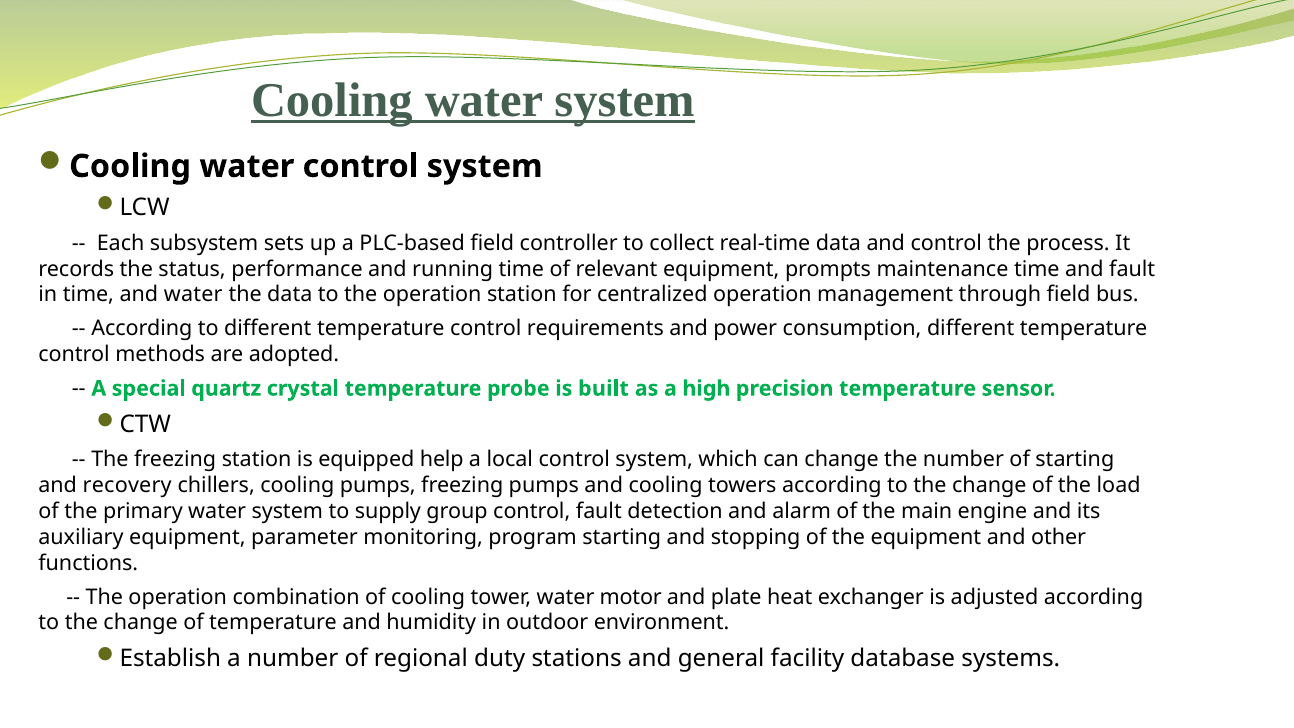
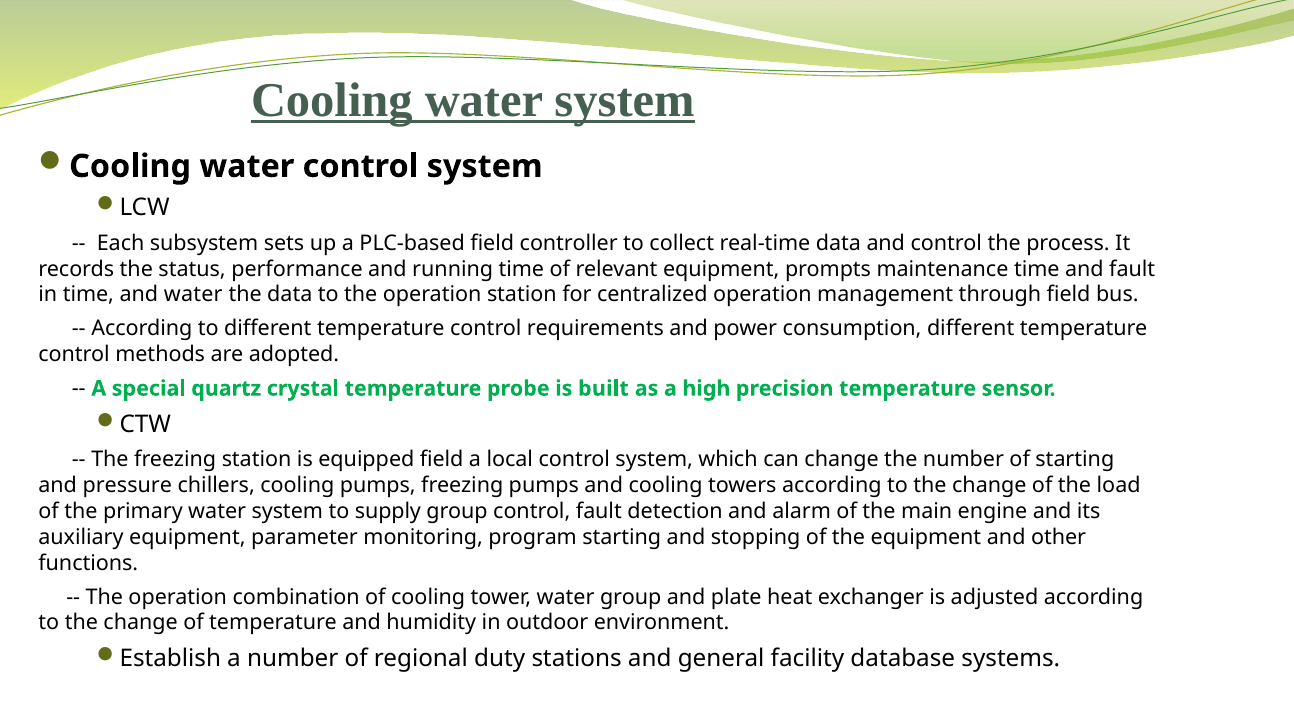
equipped help: help -> field (442, 460)
recovery: recovery -> pressure (127, 485)
water motor: motor -> group (631, 597)
